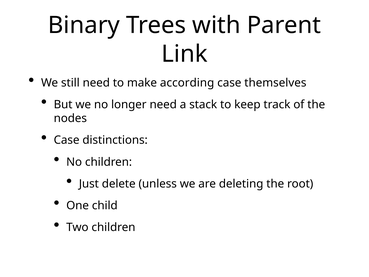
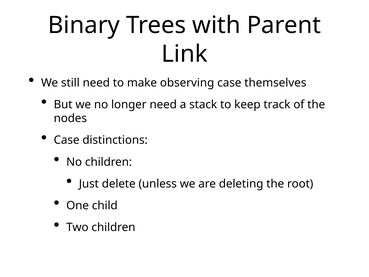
according: according -> observing (187, 83)
